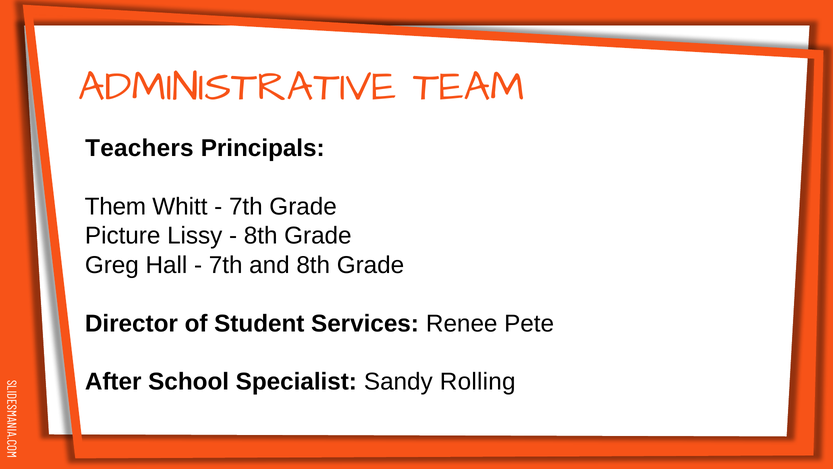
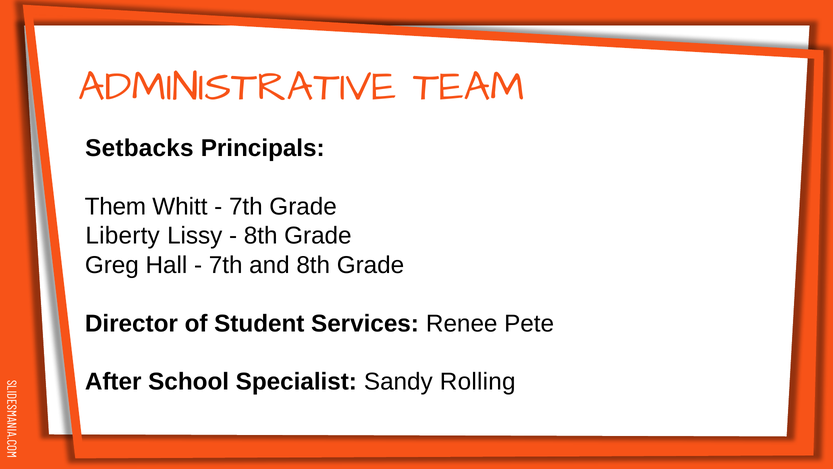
Teachers: Teachers -> Setbacks (139, 148)
Picture: Picture -> Liberty (123, 236)
